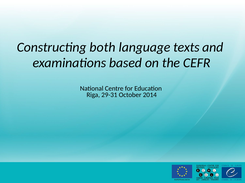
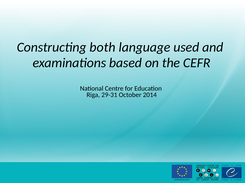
texts: texts -> used (186, 47)
